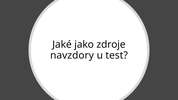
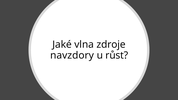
jako: jako -> vlna (84, 45)
test: test -> růst (117, 55)
